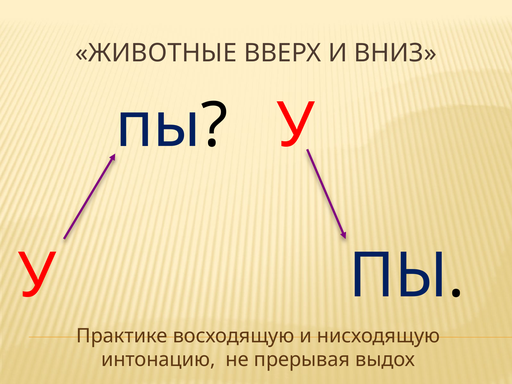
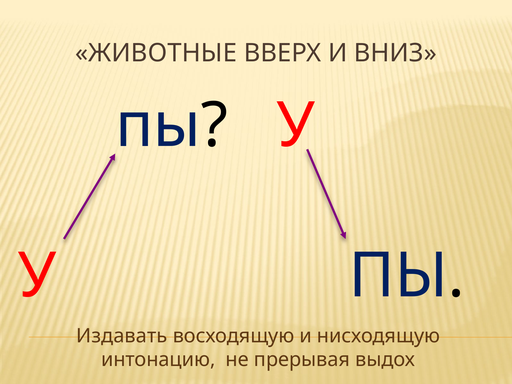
Практике: Практике -> Издавать (122, 336)
